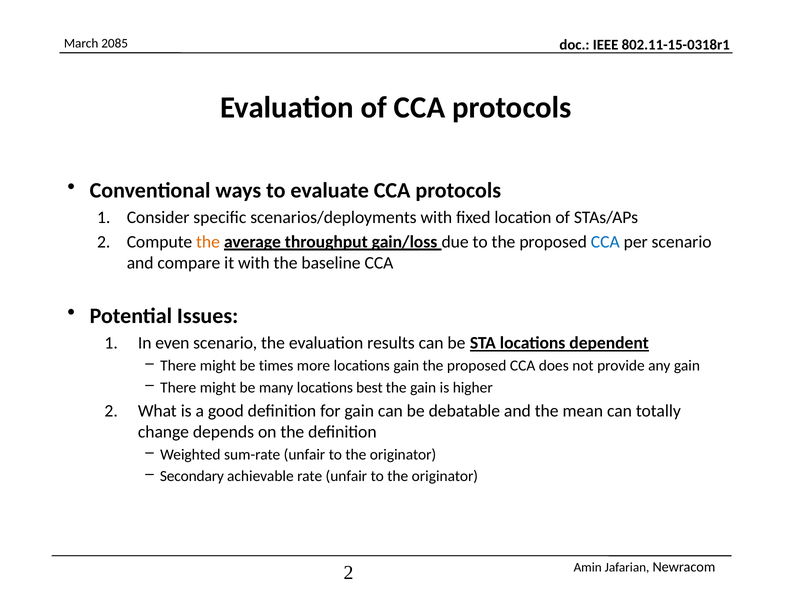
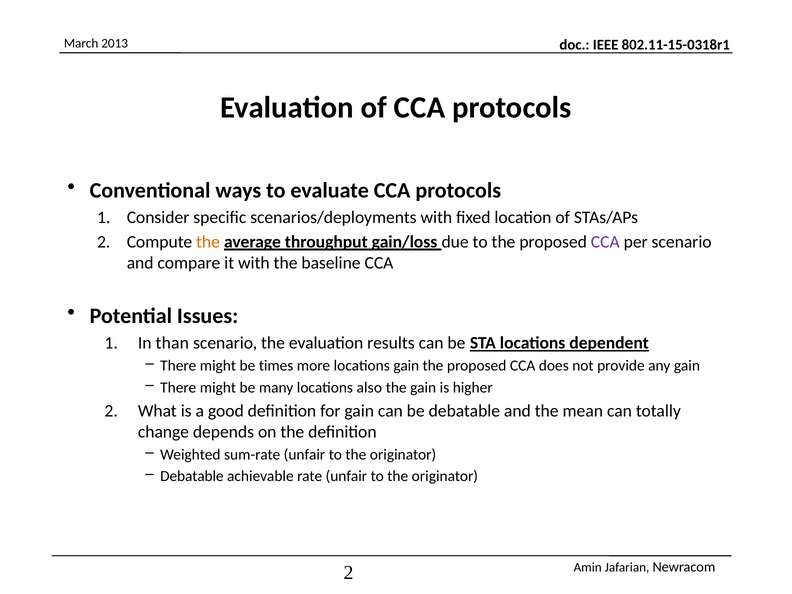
2085: 2085 -> 2013 (115, 44)
CCA colour: blue -> purple (605, 242)
even: even -> than (172, 343)
best: best -> also (369, 387)
Secondary: Secondary -> Debatable (192, 476)
